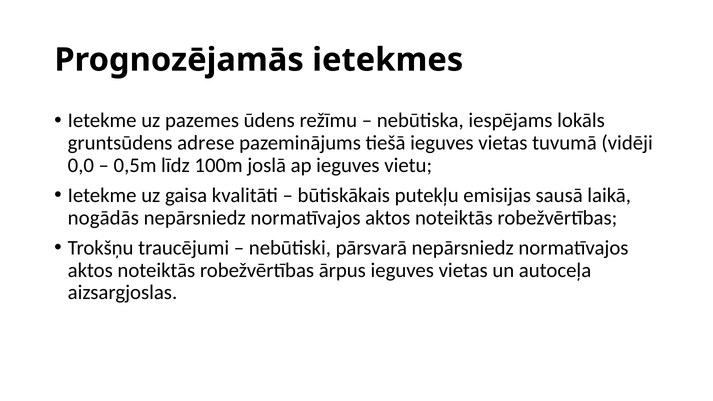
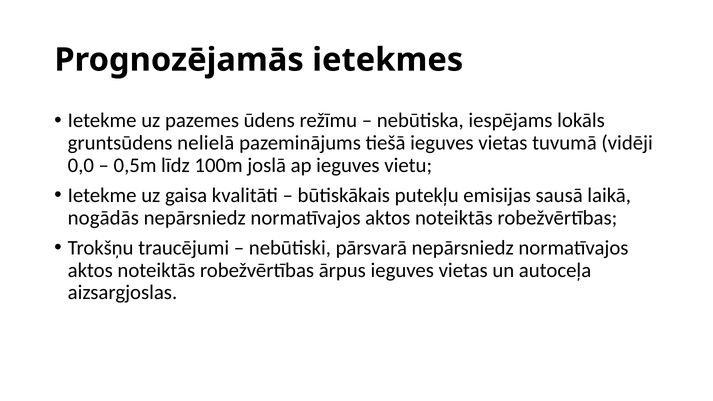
adrese: adrese -> nelielā (206, 143)
